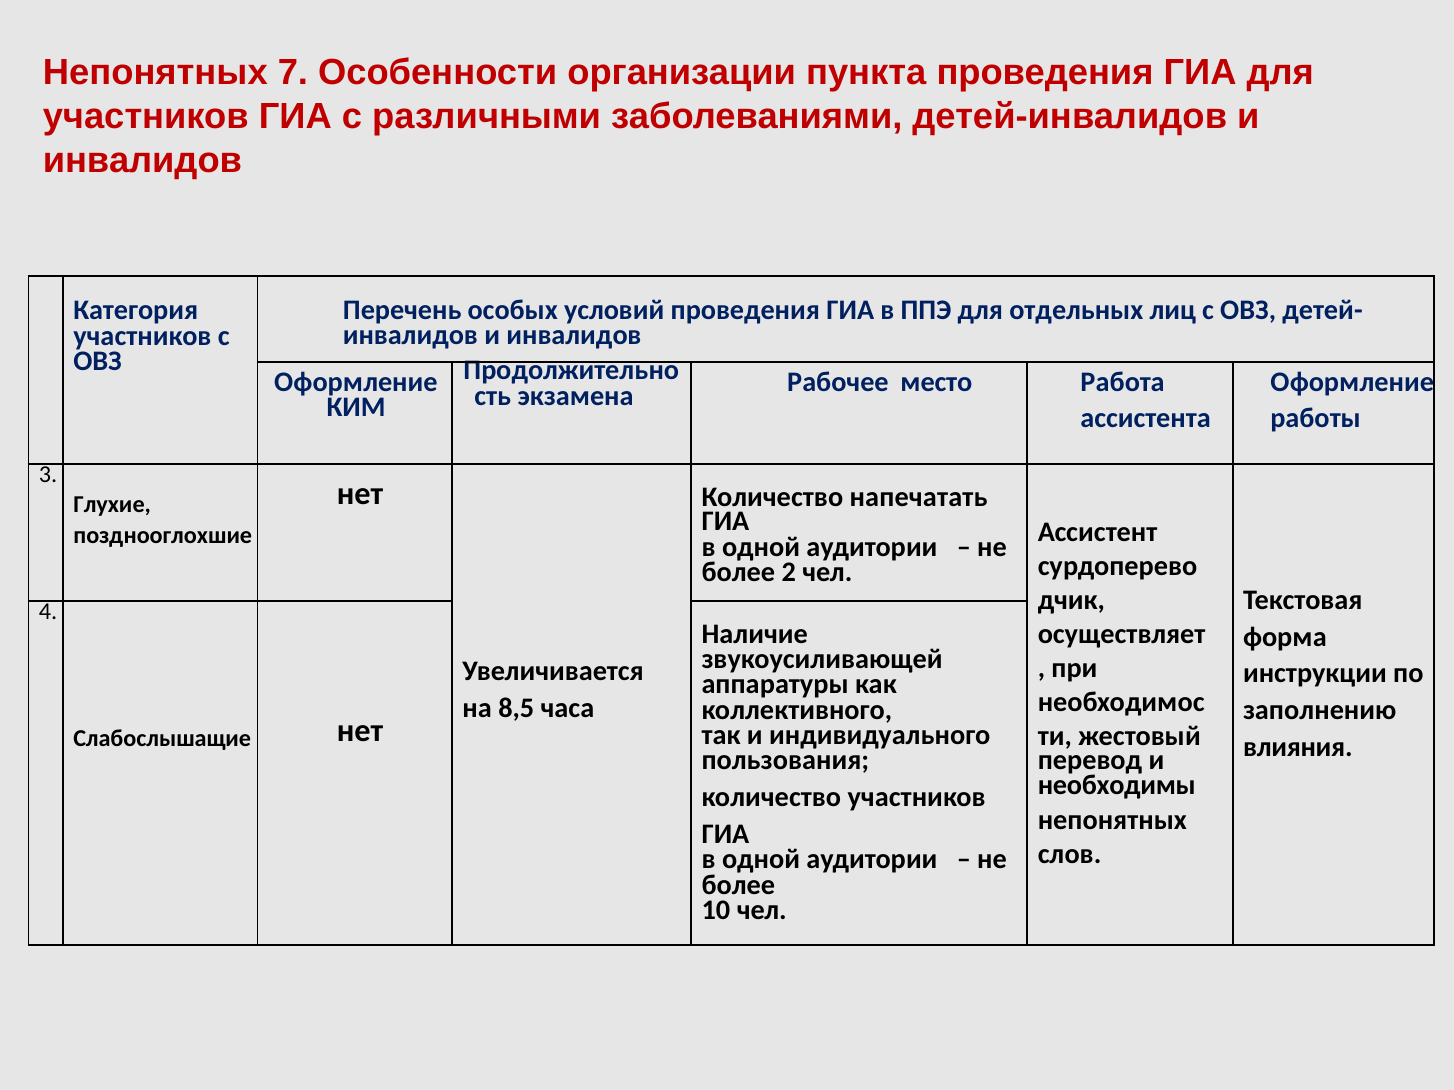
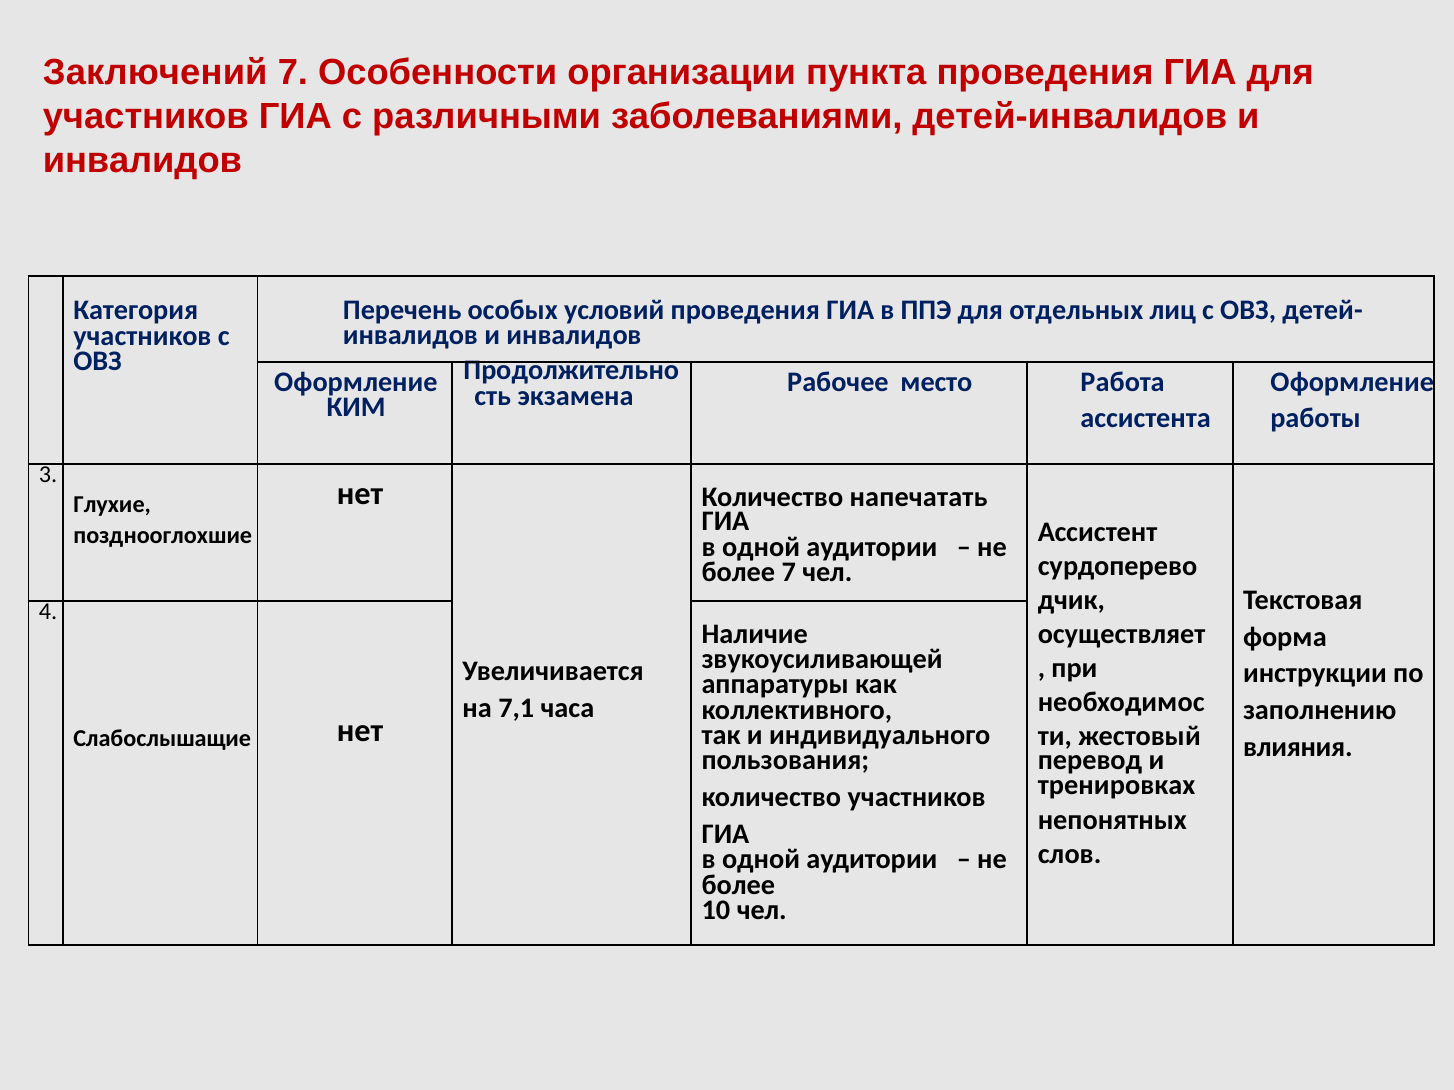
Непонятных: Непонятных -> Заключений (155, 73)
более 2: 2 -> 7 (789, 573)
8,5: 8,5 -> 7,1 (516, 708)
необходимы: необходимы -> тренировках (1117, 786)
